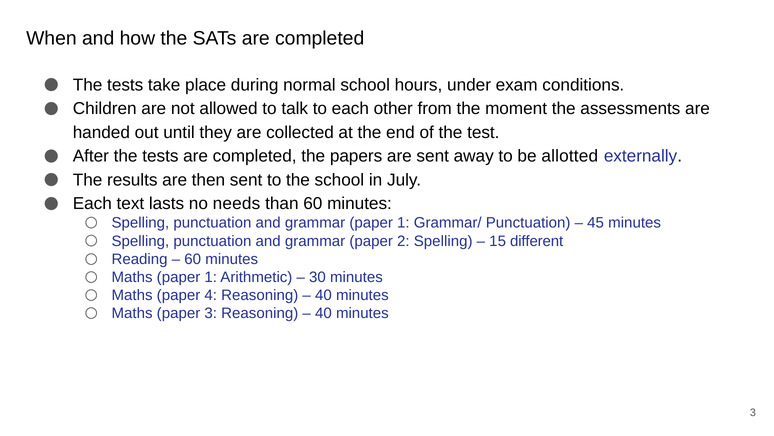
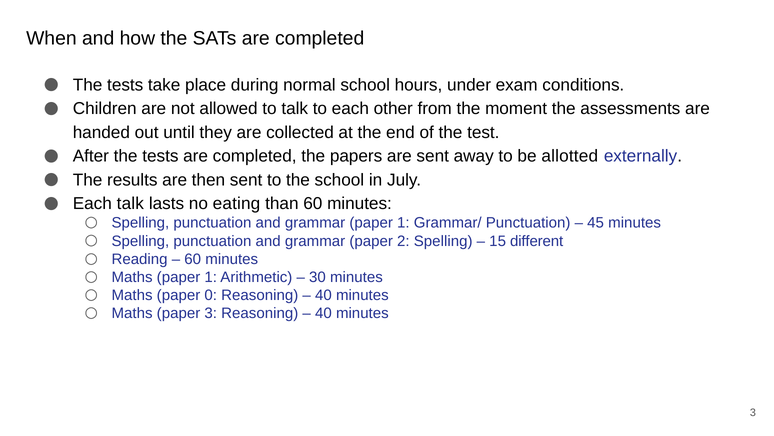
Each text: text -> talk (130, 203)
needs: needs -> eating (236, 203)
4: 4 -> 0 (211, 295)
